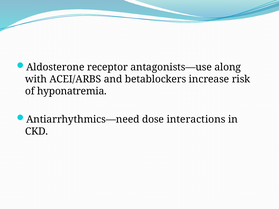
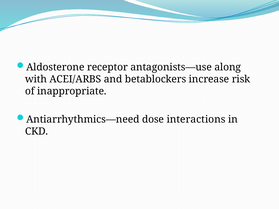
hyponatremia: hyponatremia -> inappropriate (72, 91)
